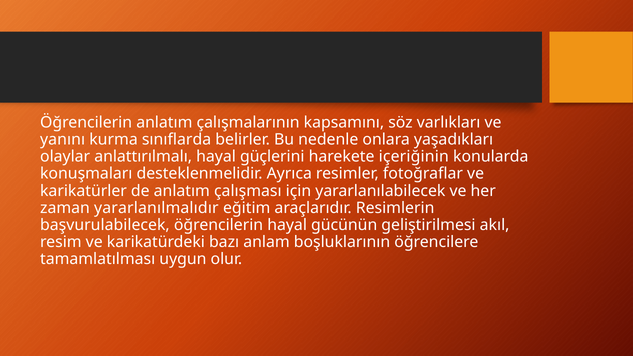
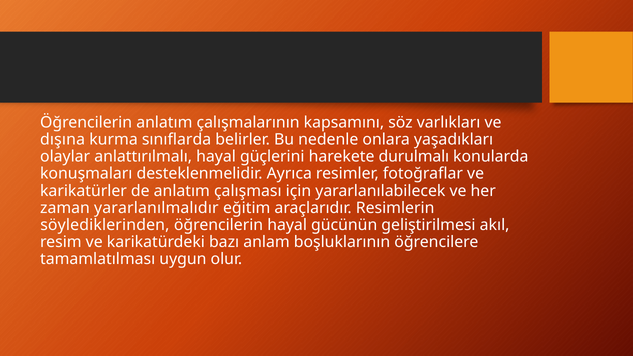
yanını: yanını -> dışına (63, 140)
içeriğinin: içeriğinin -> durulmalı (414, 157)
başvurulabilecek: başvurulabilecek -> söylediklerinden (105, 225)
